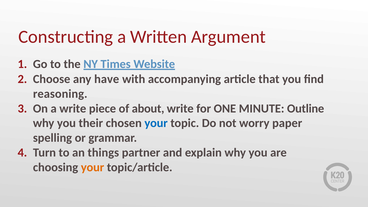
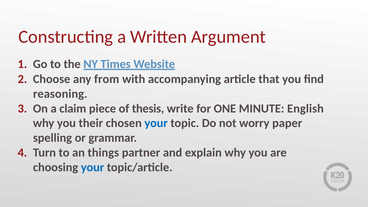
have: have -> from (107, 79)
a write: write -> claim (73, 108)
about: about -> thesis (148, 108)
Outline: Outline -> English (305, 108)
your colour: orange -> blue (93, 167)
